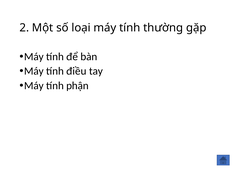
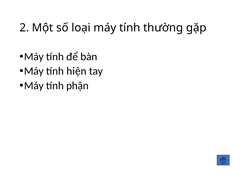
điều: điều -> hiện (76, 71)
